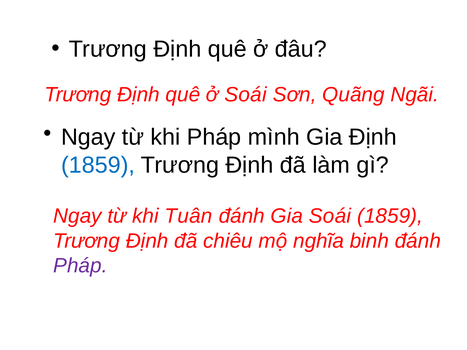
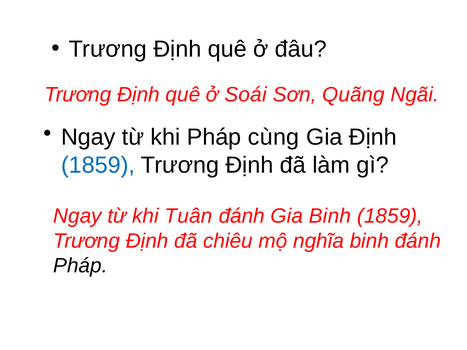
mình: mình -> cùng (274, 137)
Gia Soái: Soái -> Binh (330, 216)
Pháp colour: purple -> black (80, 266)
